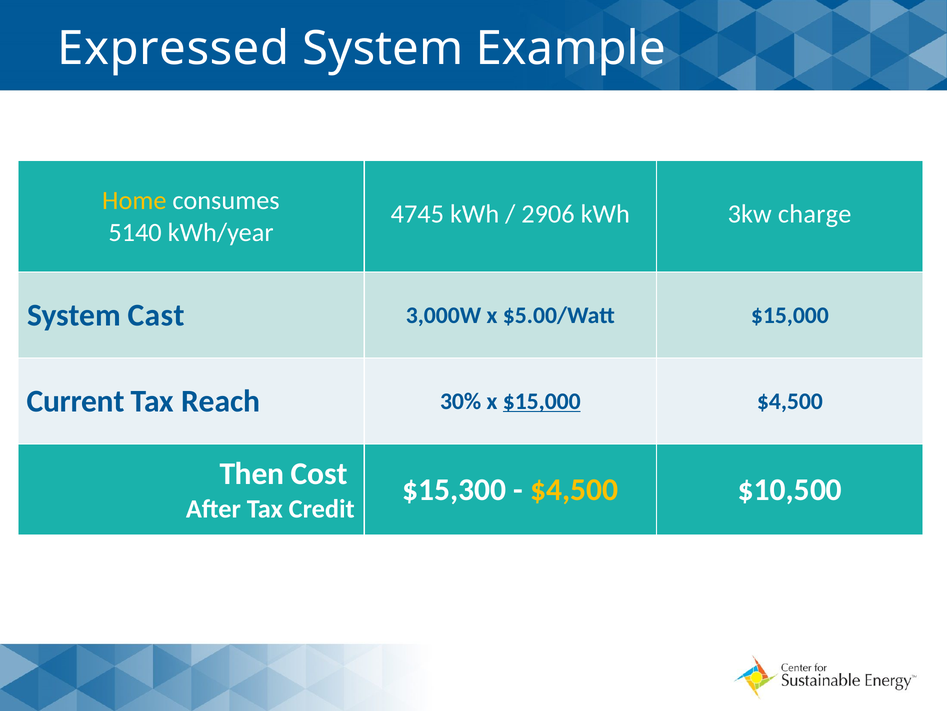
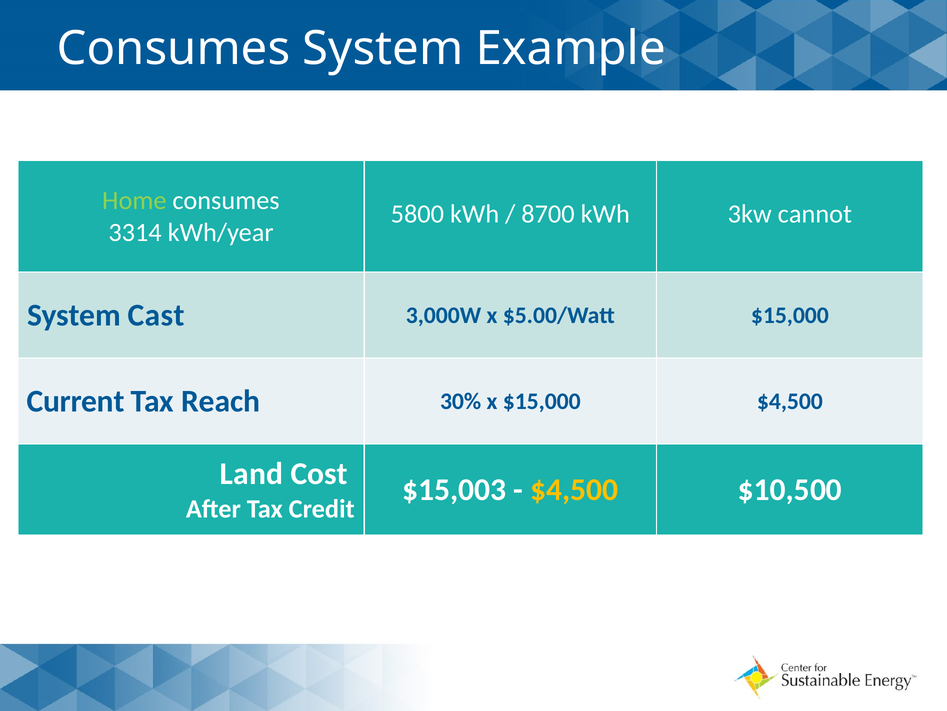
Expressed: Expressed -> Consumes (174, 48)
Home colour: yellow -> light green (134, 200)
4745: 4745 -> 5800 (417, 214)
2906: 2906 -> 8700 (548, 214)
charge: charge -> cannot (815, 214)
5140: 5140 -> 3314 (135, 233)
$15,000 underline: present -> none (542, 401)
Then: Then -> Land (252, 473)
$15,300: $15,300 -> $15,003 (454, 489)
